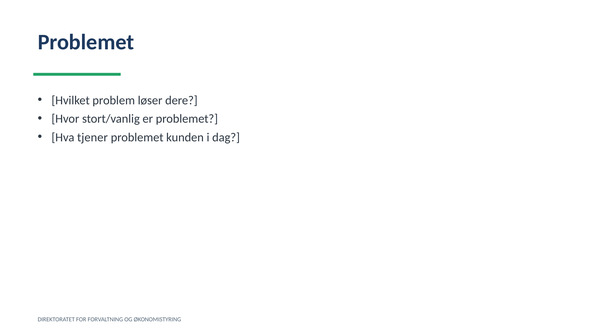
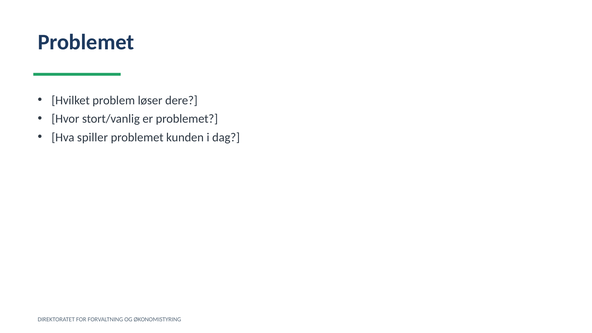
tjener: tjener -> spiller (93, 137)
